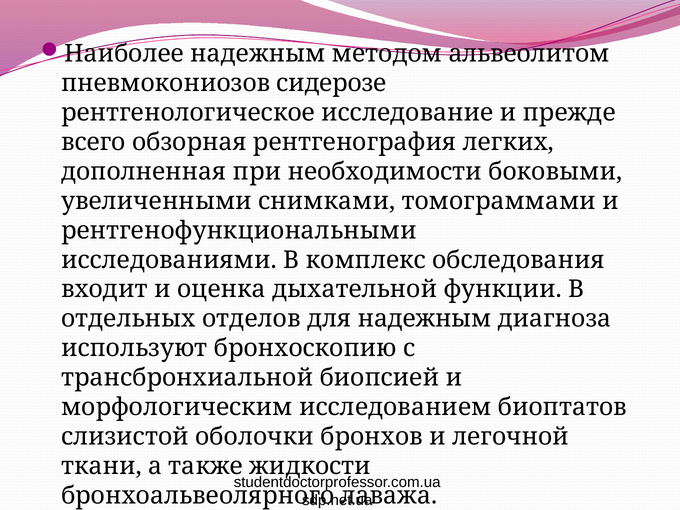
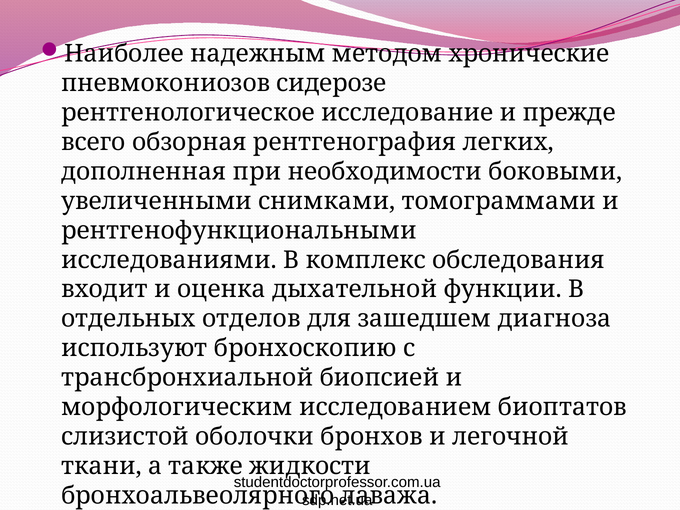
альвеолитом: альвеолитом -> хронические (529, 54)
для надежным: надежным -> зашедшем (424, 319)
